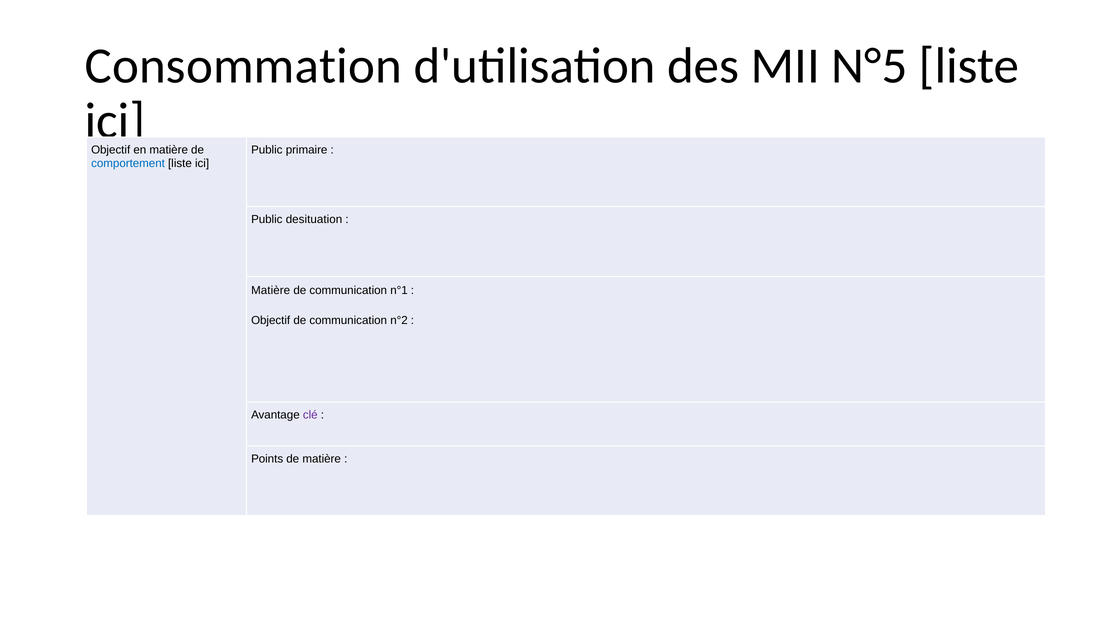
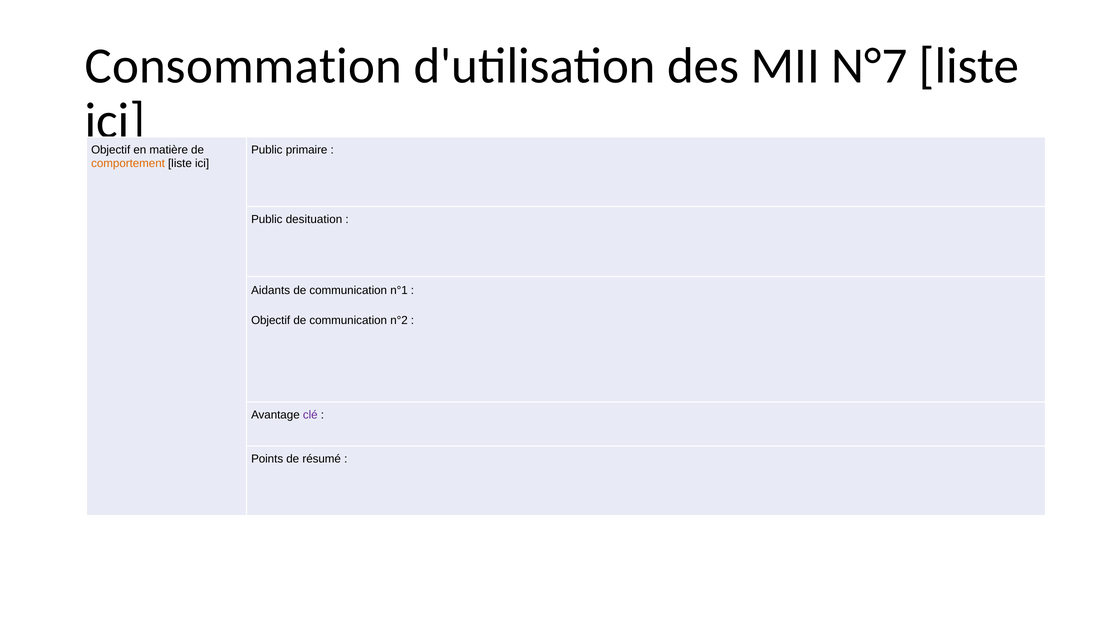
N°5: N°5 -> N°7 (869, 66)
comportement colour: blue -> orange (128, 164)
Matière: Matière -> Aidants (271, 291)
de matière: matière -> résumé (322, 459)
